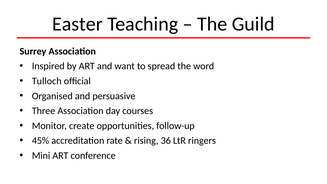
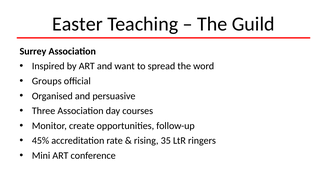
Tulloch: Tulloch -> Groups (47, 81)
36: 36 -> 35 (166, 141)
